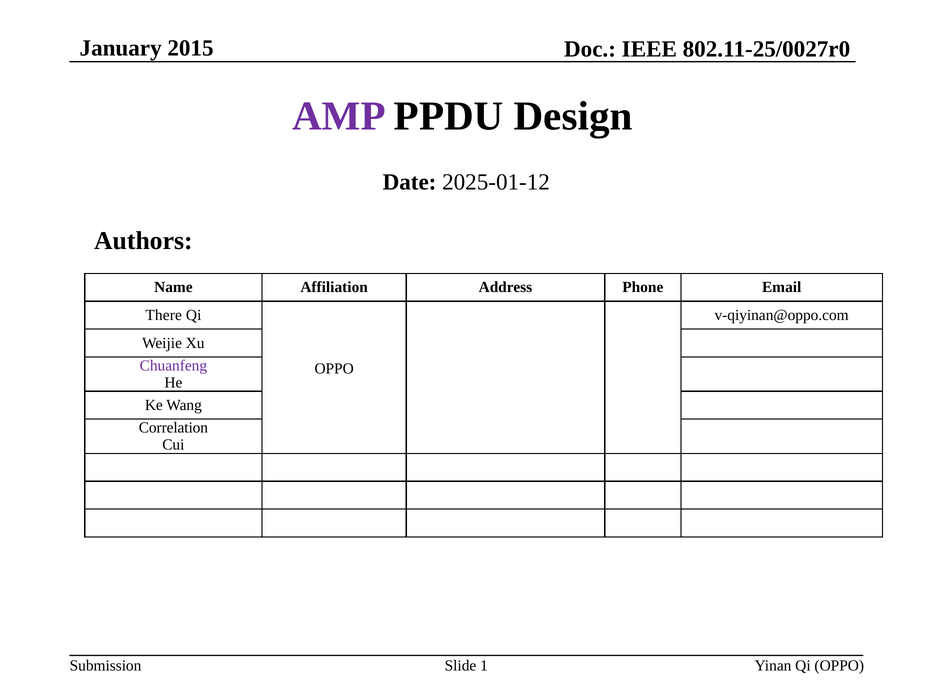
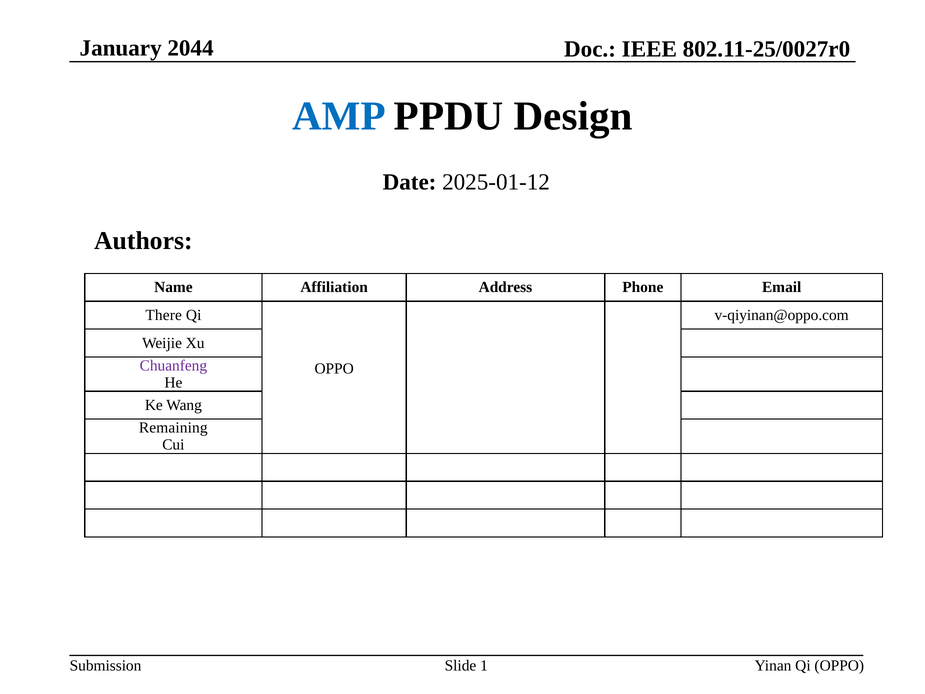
2015: 2015 -> 2044 (190, 48)
AMP colour: purple -> blue (339, 116)
Correlation: Correlation -> Remaining (173, 428)
